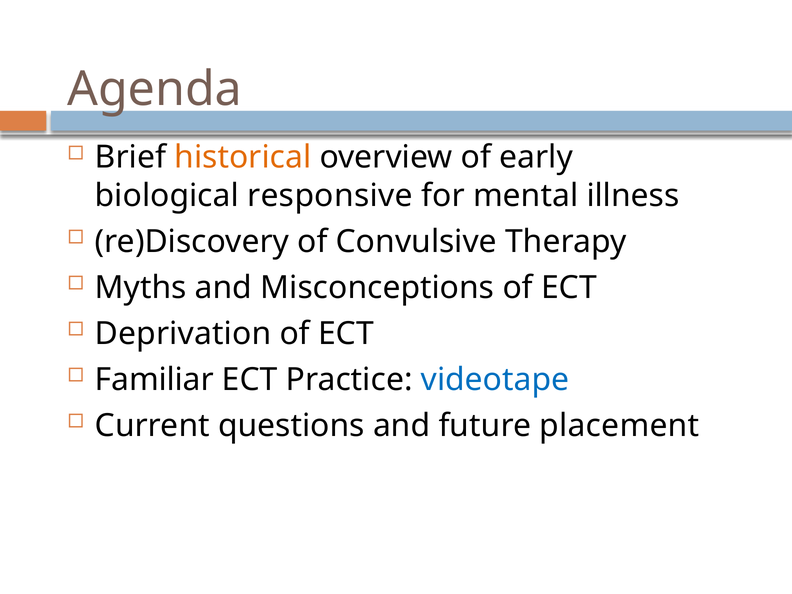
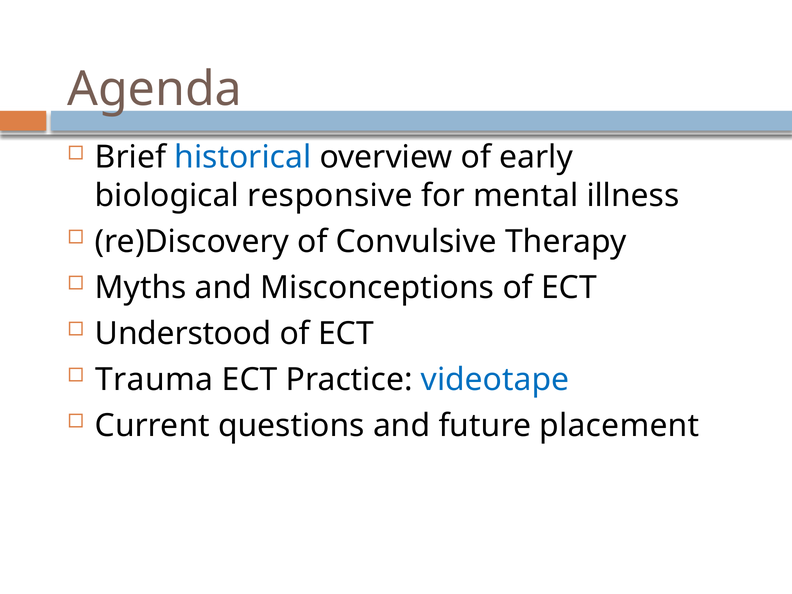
historical colour: orange -> blue (243, 157)
Deprivation: Deprivation -> Understood (183, 334)
Familiar: Familiar -> Trauma (154, 380)
